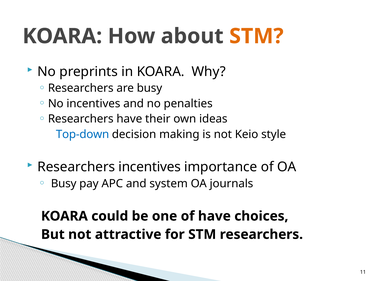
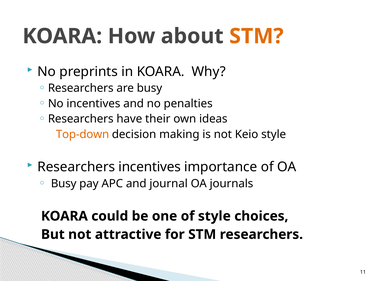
Top-down colour: blue -> orange (83, 134)
system: system -> journal (169, 184)
of have: have -> style (214, 216)
